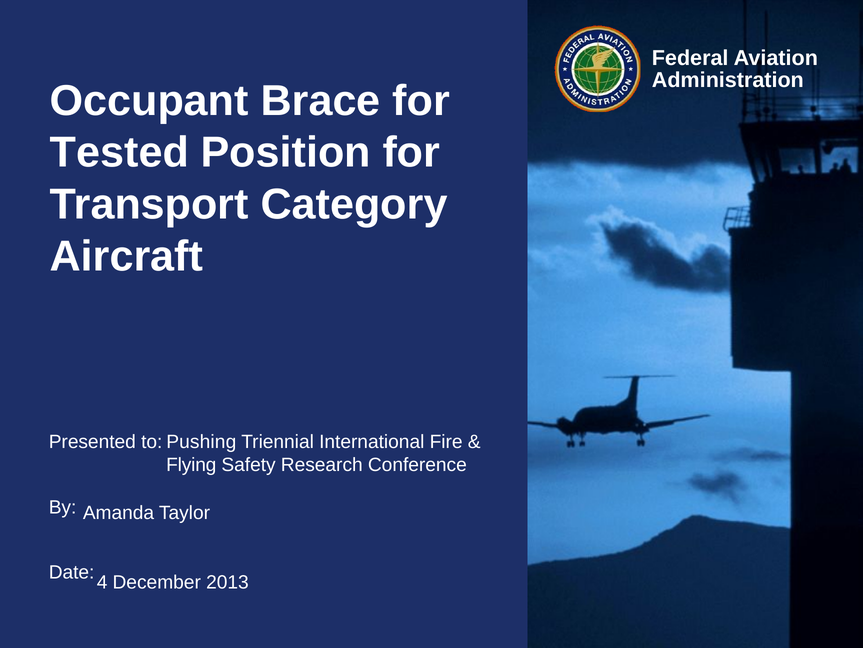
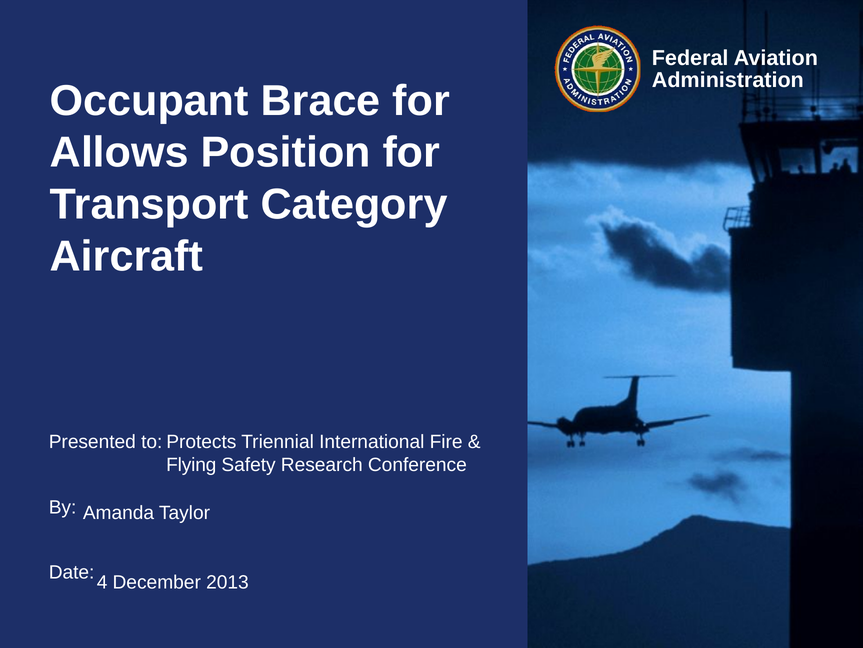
Tested: Tested -> Allows (119, 152)
Pushing: Pushing -> Protects (201, 442)
